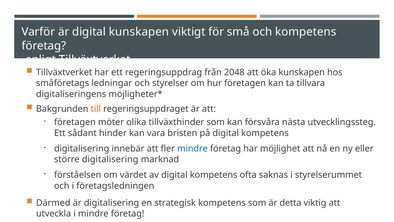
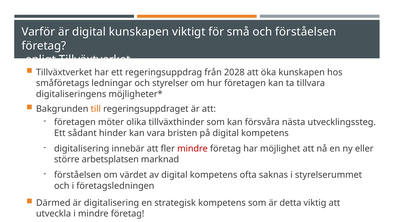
och kompetens: kompetens -> förståelsen (306, 32)
2048: 2048 -> 2028 (234, 72)
mindre colour: blue -> red (192, 148)
större digitalisering: digitalisering -> arbetsplatsen (110, 159)
